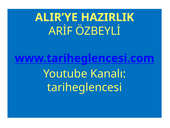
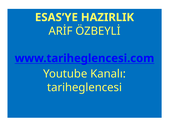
ALIR’YE: ALIR’YE -> ESAS’YE (56, 17)
